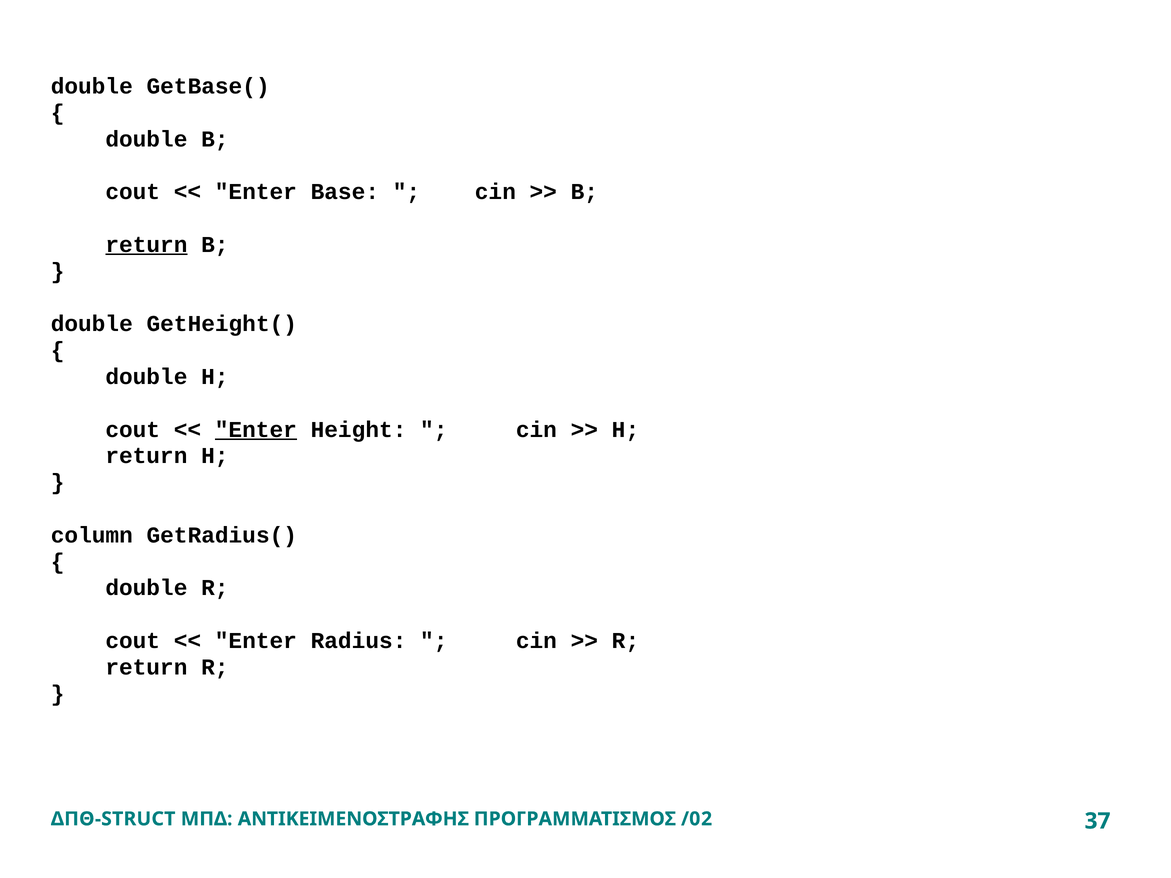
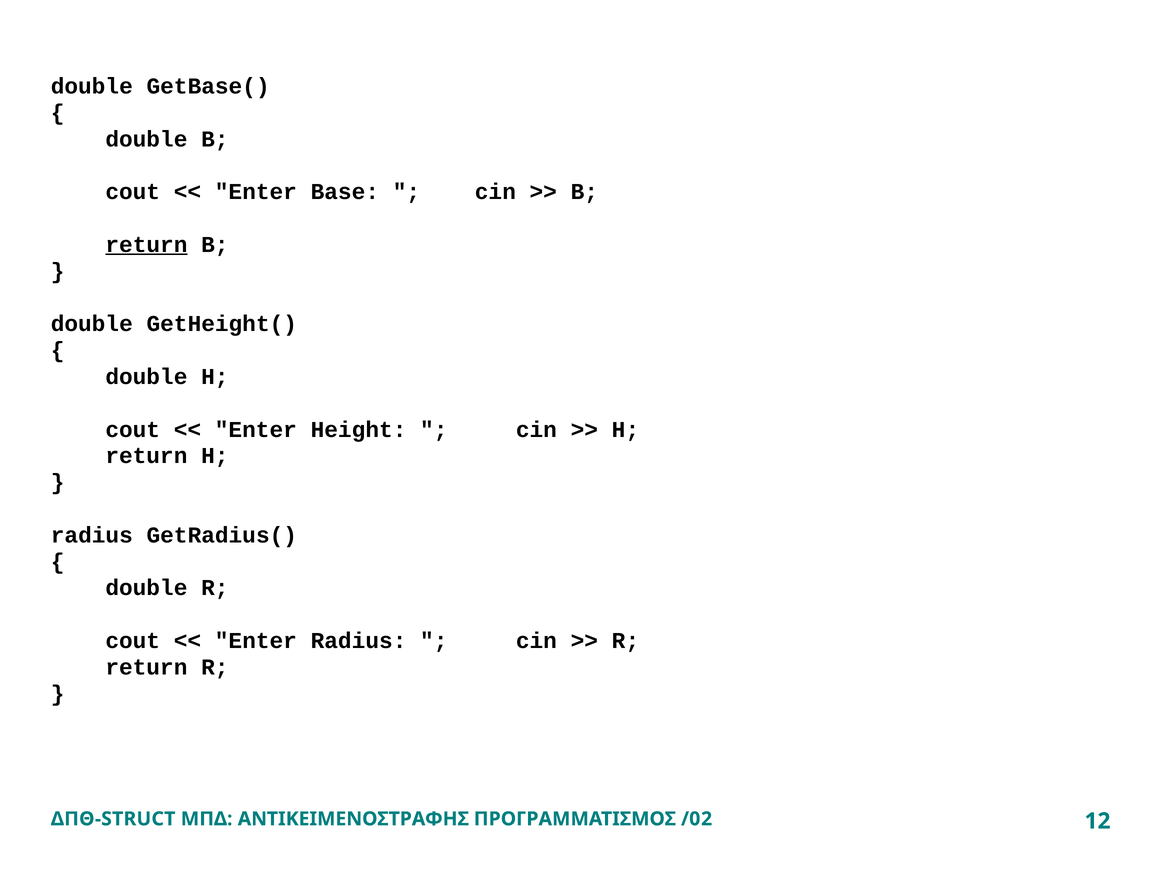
Enter underline: present -> none (256, 430)
column: column -> radius (92, 535)
37: 37 -> 12 (1098, 821)
